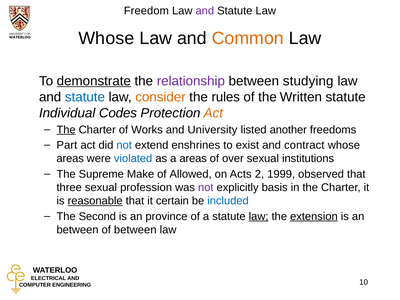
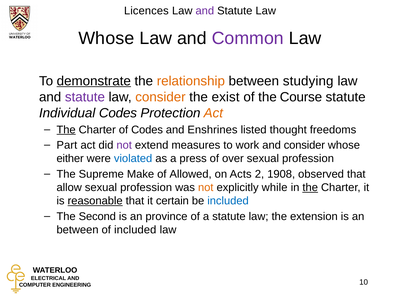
Freedom: Freedom -> Licences (146, 11)
Common colour: orange -> purple (248, 38)
relationship colour: purple -> orange (191, 81)
statute colour: blue -> purple (85, 97)
rules: rules -> exist (226, 97)
Written: Written -> Course (301, 97)
of Works: Works -> Codes (147, 130)
University: University -> Enshrines (212, 130)
another: another -> thought (288, 130)
not colour: blue -> purple (124, 145)
enshrines: enshrines -> measures (196, 145)
exist: exist -> work (247, 145)
and contract: contract -> consider (304, 145)
areas: areas -> either (70, 159)
a areas: areas -> press (193, 159)
institutions: institutions -> profession (308, 159)
1999: 1999 -> 1908 (281, 174)
three: three -> allow (69, 187)
not colour: purple -> orange (206, 187)
basis: basis -> while (275, 187)
the underline: none -> present (310, 187)
law underline: present -> none (259, 216)
extension underline: present -> none (314, 216)
of between: between -> included (135, 230)
